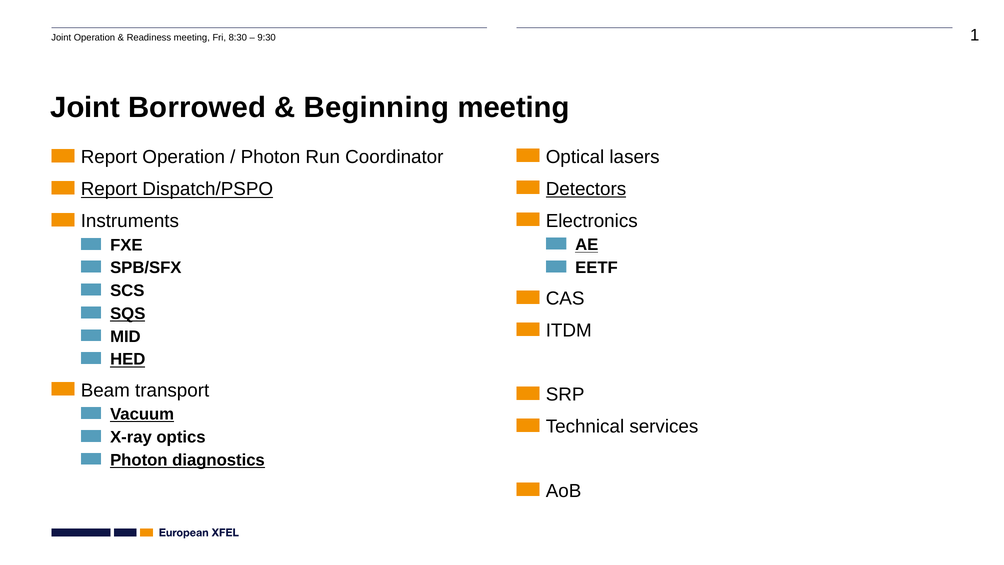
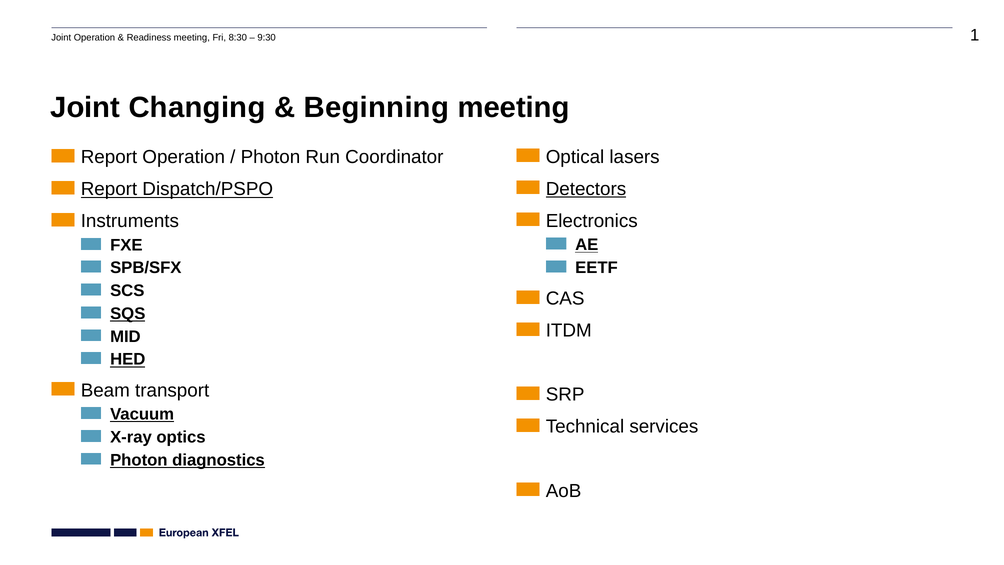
Borrowed: Borrowed -> Changing (197, 107)
